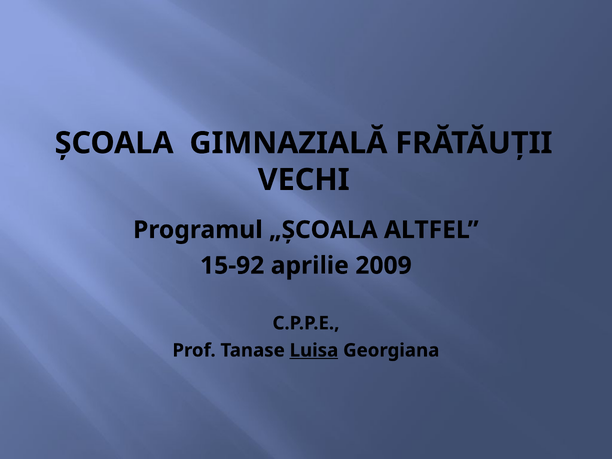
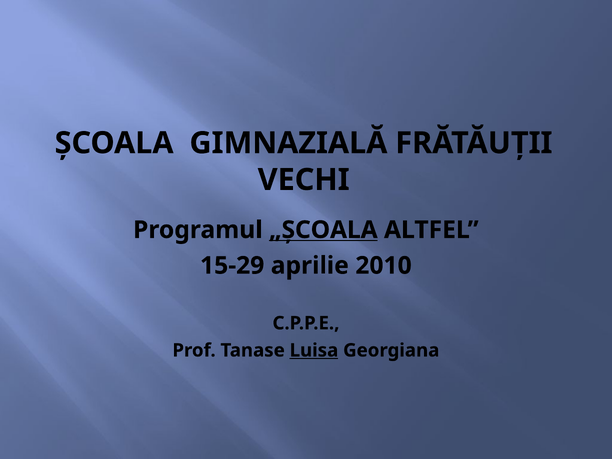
„ȘCOALA underline: none -> present (323, 230)
15-92: 15-92 -> 15-29 (232, 266)
2009: 2009 -> 2010 (384, 266)
